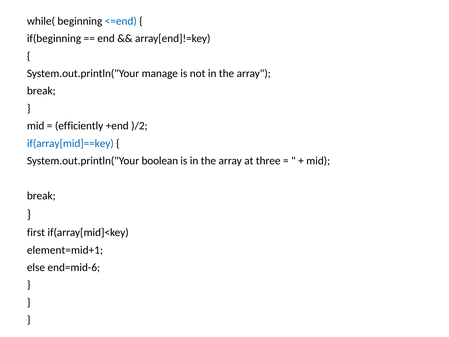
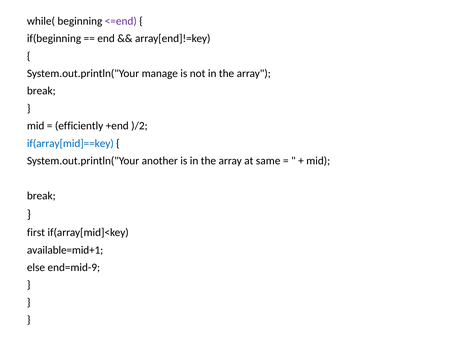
<=end colour: blue -> purple (121, 21)
boolean: boolean -> another (160, 161)
three: three -> same (268, 161)
element=mid+1: element=mid+1 -> available=mid+1 (65, 250)
end=mid-6: end=mid-6 -> end=mid-9 (74, 267)
